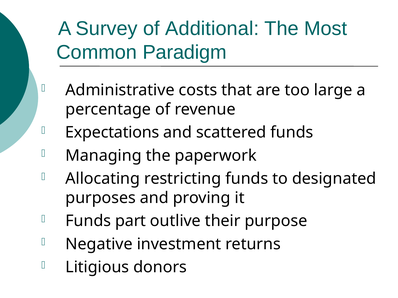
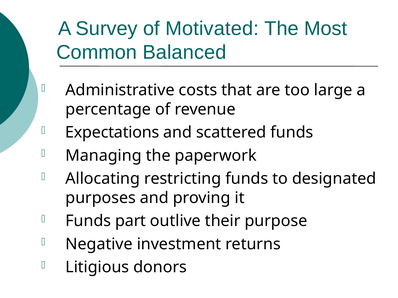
Additional: Additional -> Motivated (212, 29)
Paradigm: Paradigm -> Balanced (184, 52)
